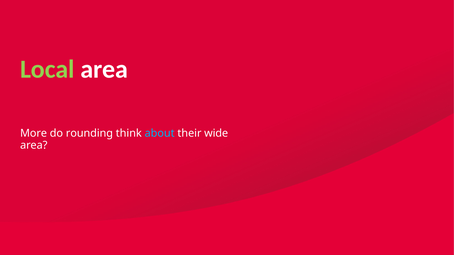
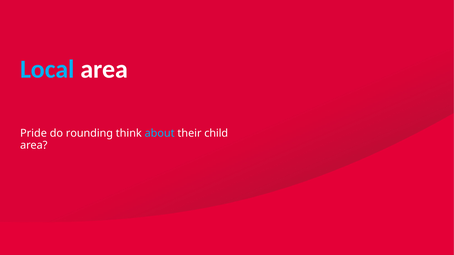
Local colour: light green -> light blue (47, 70)
More: More -> Pride (34, 134)
wide: wide -> child (216, 134)
